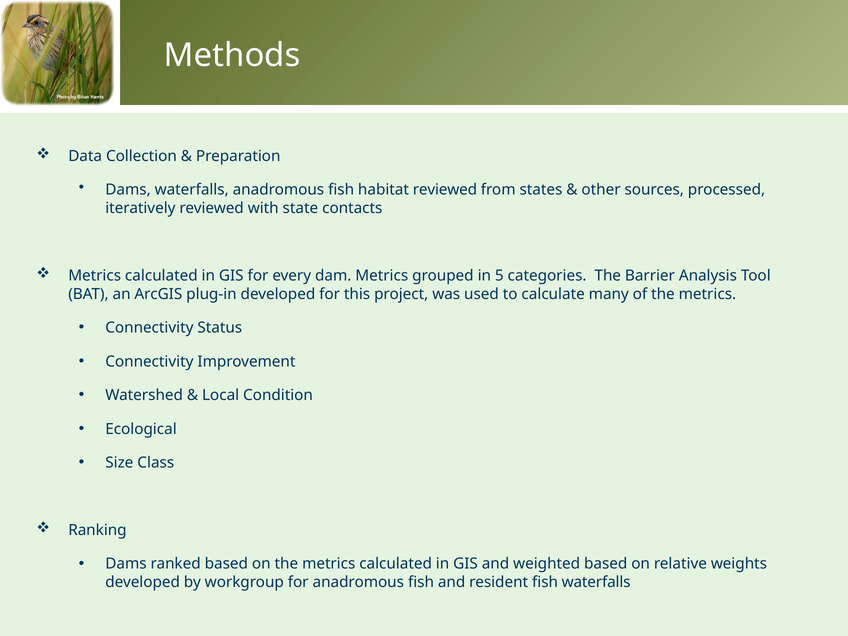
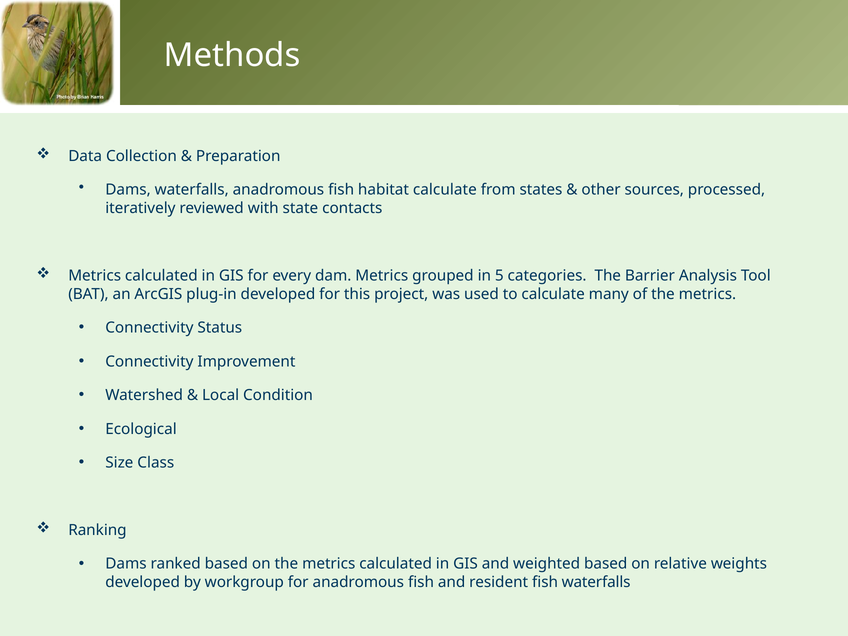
habitat reviewed: reviewed -> calculate (445, 190)
